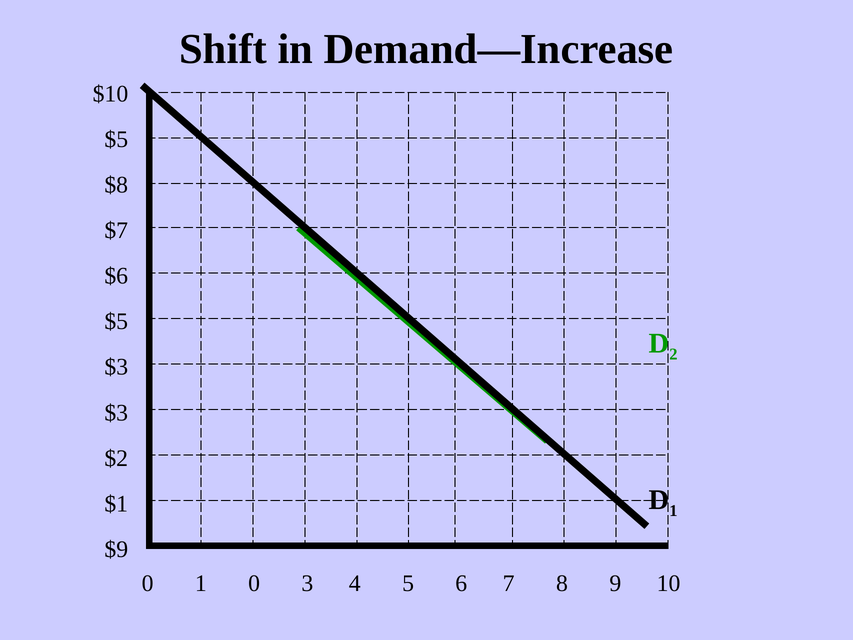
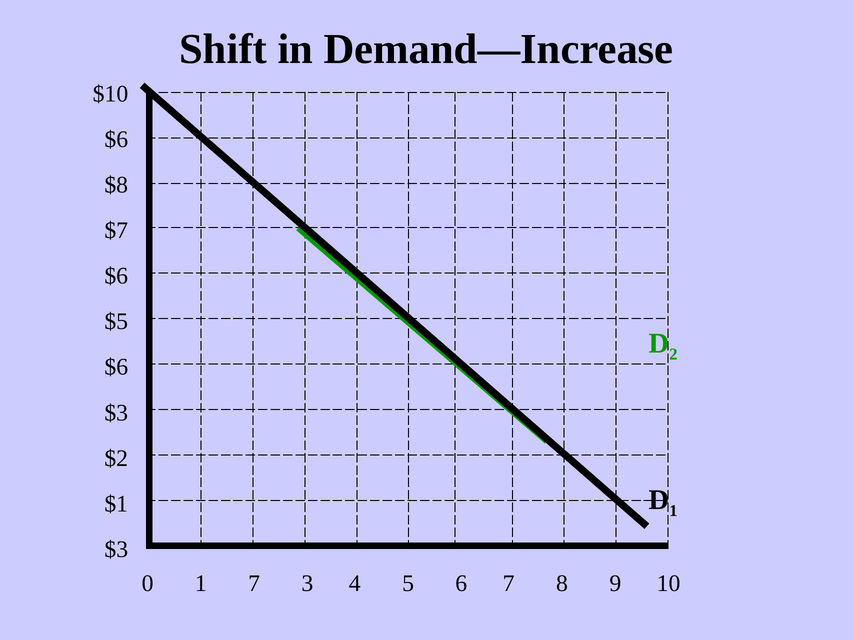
$5: $5 -> $6 (116, 140)
$3: $3 -> $6 (116, 367)
$9: $9 -> $3 (116, 549)
1 0: 0 -> 7 (254, 583)
